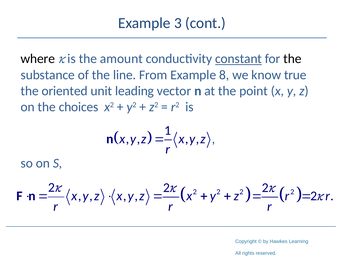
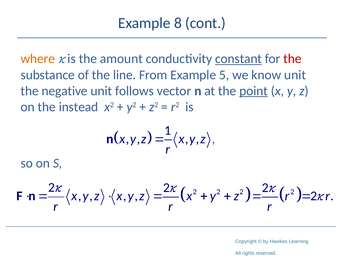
3: 3 -> 8 (178, 23)
where colour: black -> orange (38, 59)
the colour: black -> red (292, 59)
8: 8 -> 5 (224, 75)
know true: true -> unit (295, 75)
oriented: oriented -> negative (65, 91)
leading: leading -> follows (135, 91)
point underline: none -> present (254, 91)
choices: choices -> instead (79, 107)
